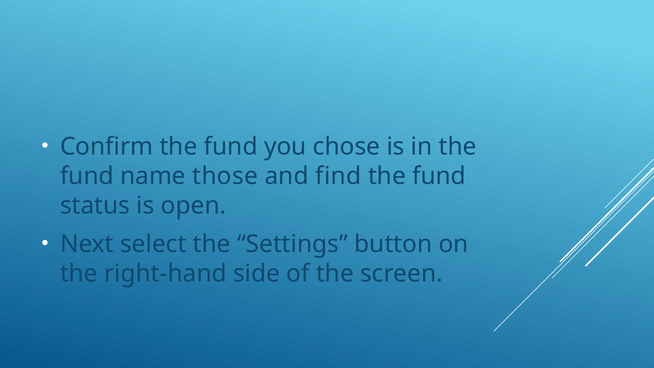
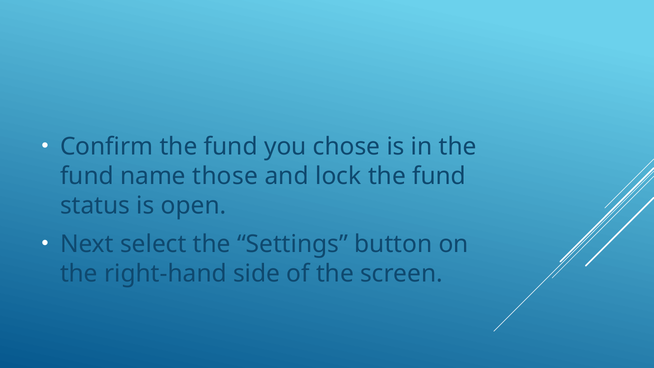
find: find -> lock (338, 176)
